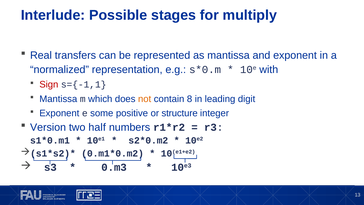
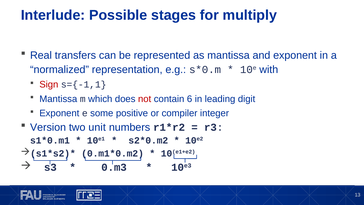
not colour: orange -> red (145, 99)
8: 8 -> 6 (190, 99)
structure: structure -> compiler (180, 113)
half: half -> unit (97, 127)
